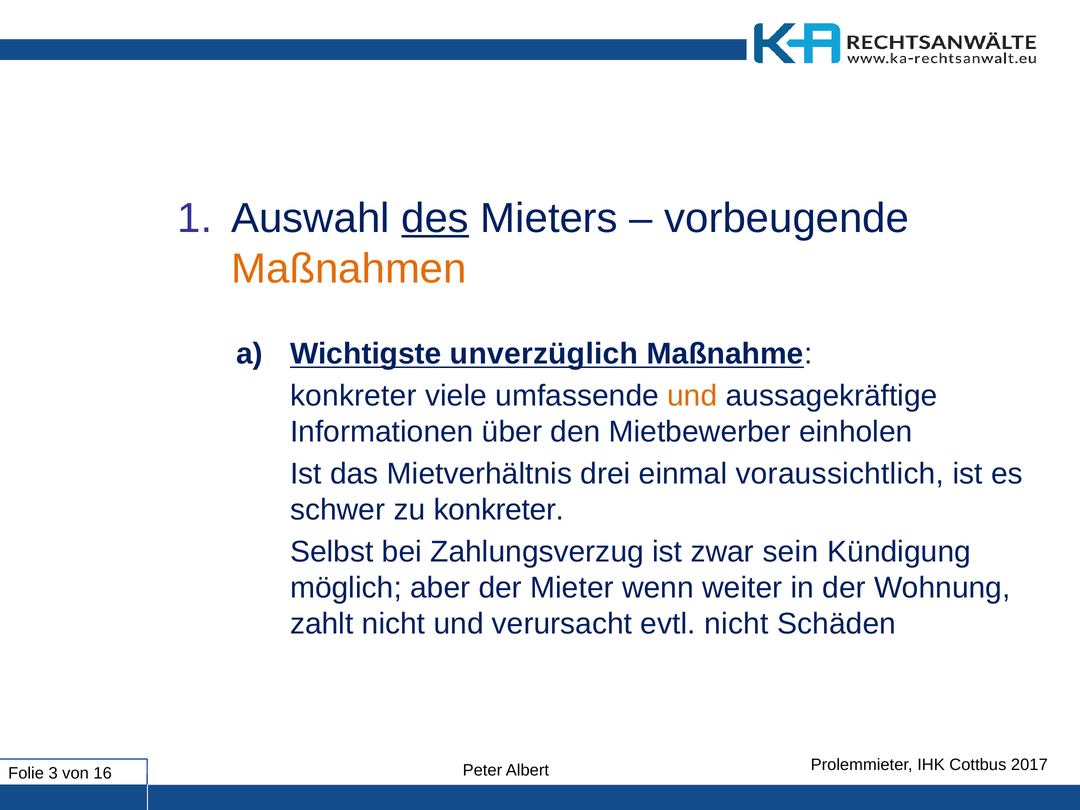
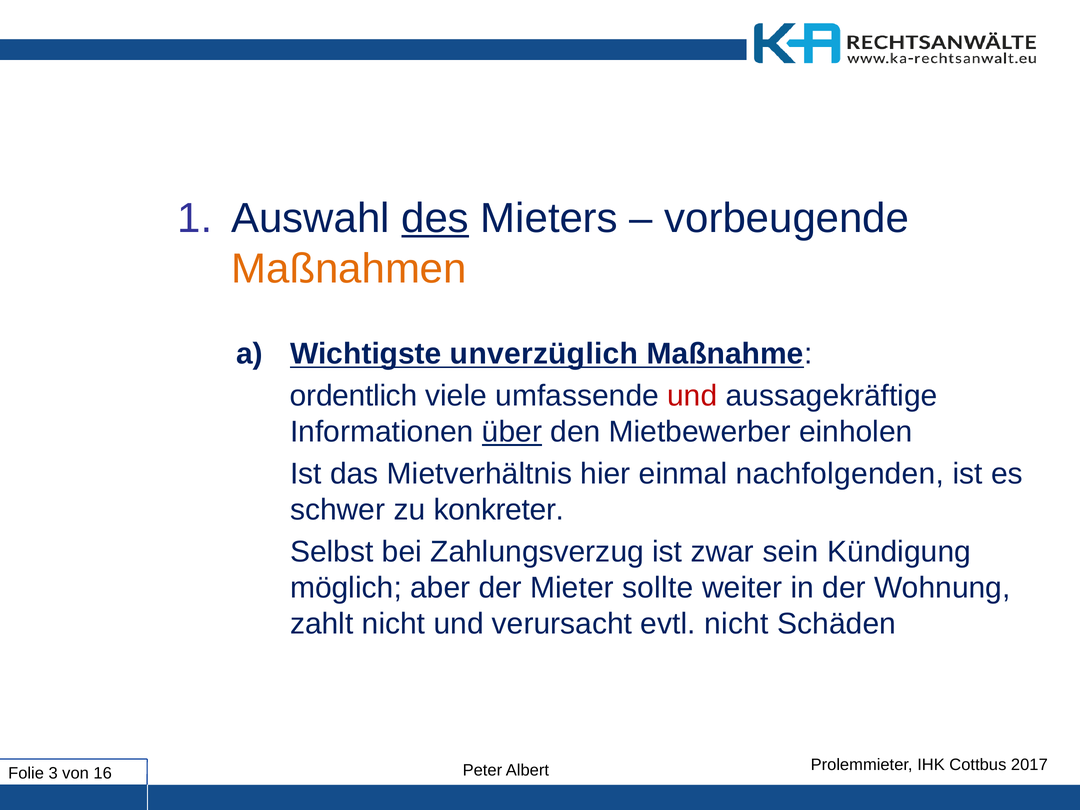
konkreter: konkreter -> ordentlich (354, 396)
und colour: orange -> red (692, 396)
über underline: none -> present (512, 432)
drei: drei -> hier (605, 474)
voraussichtlich: voraussichtlich -> nachfolgenden (840, 474)
wenn: wenn -> sollte (658, 588)
